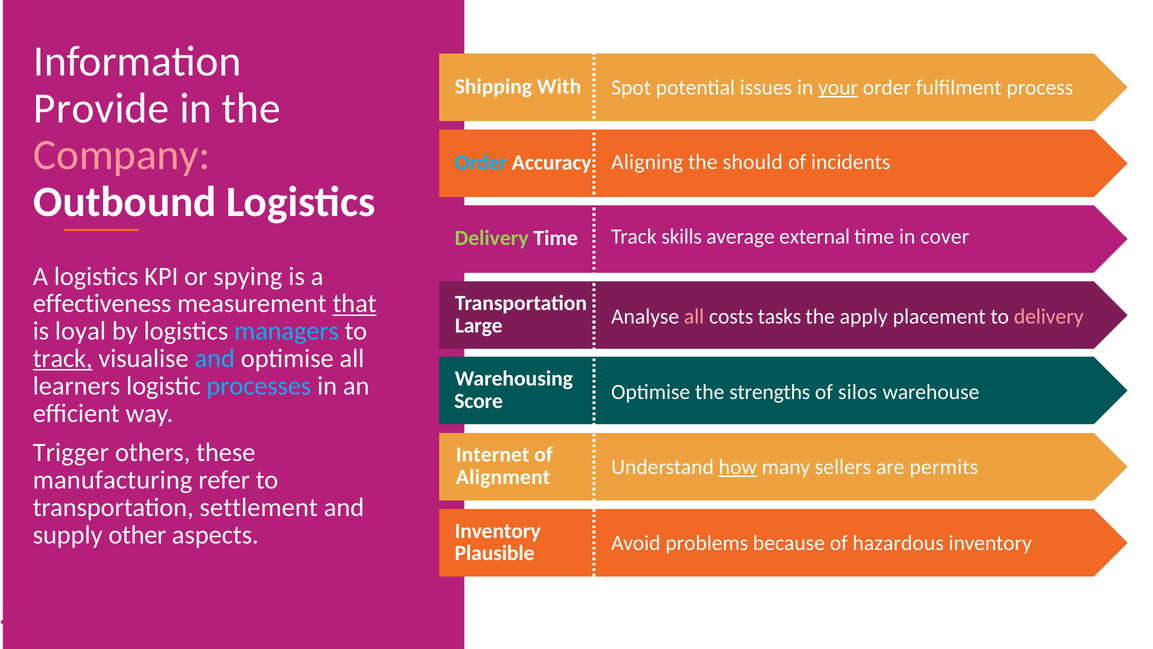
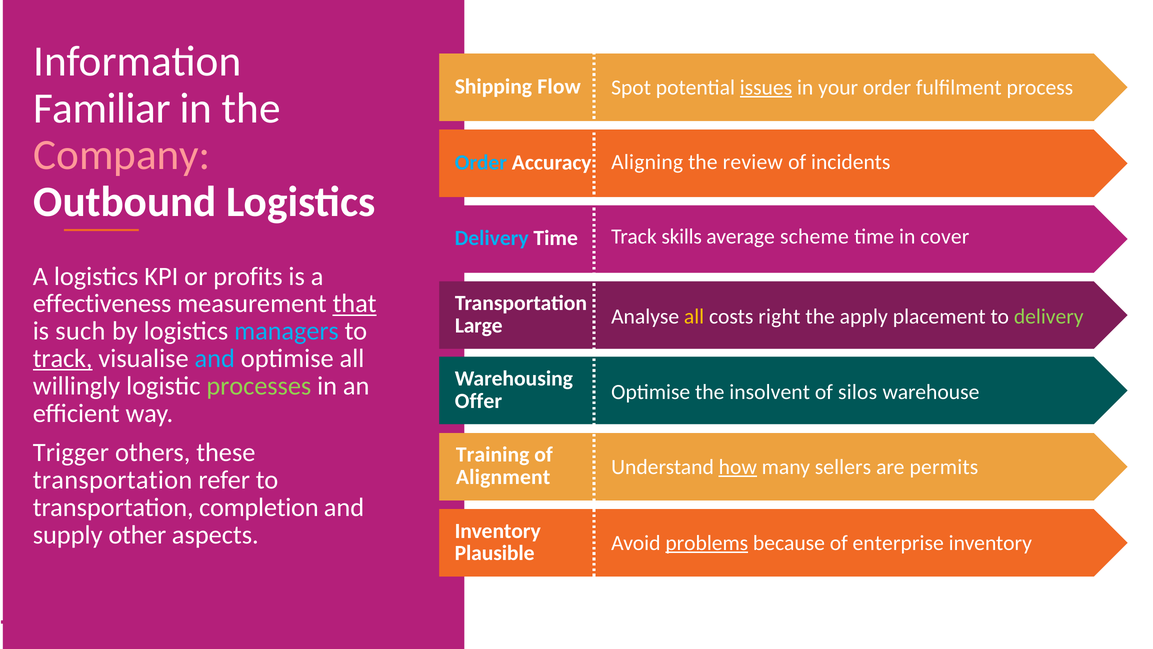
With: With -> Flow (559, 86)
issues underline: none -> present (766, 87)
your underline: present -> none (838, 87)
Provide: Provide -> Familiar (102, 108)
should: should -> review (753, 162)
Delivery colour: light green -> light blue (492, 238)
external: external -> scheme (814, 237)
spying: spying -> profits (248, 276)
all colour: pink -> yellow (694, 316)
tasks: tasks -> right (779, 316)
delivery colour: pink -> light green (1049, 316)
loyal: loyal -> such (80, 331)
learners: learners -> willingly (76, 386)
processes colour: light blue -> light green (259, 386)
Score: Score -> Offer (478, 401)
strengths: strengths -> insolvent (770, 392)
Internet: Internet -> Training (493, 454)
manufacturing: manufacturing -> transportation (113, 480)
settlement: settlement -> completion (259, 507)
problems underline: none -> present (707, 543)
hazardous: hazardous -> enterprise (898, 543)
